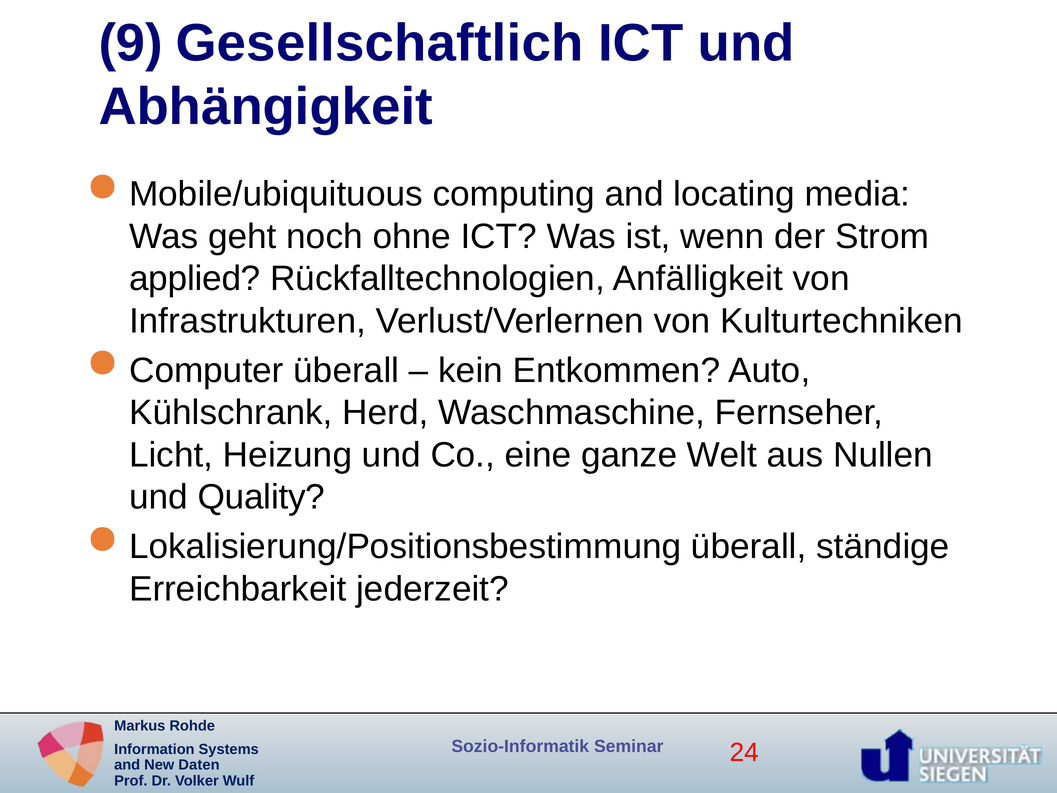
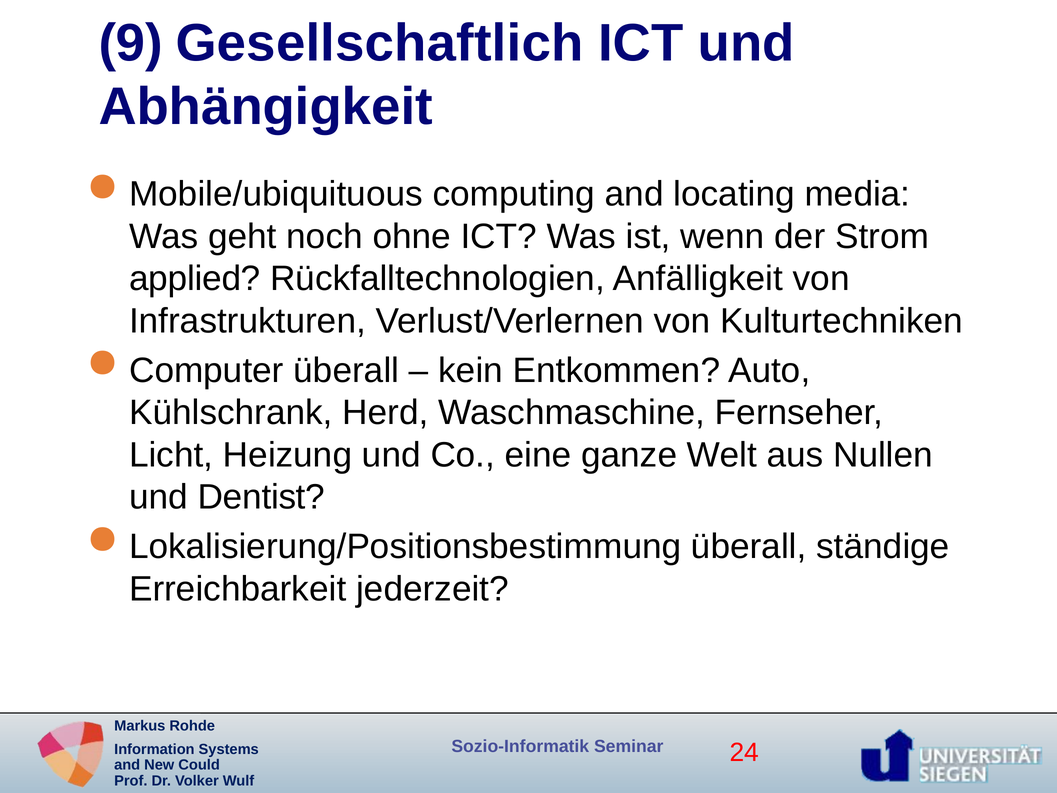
Quality: Quality -> Dentist (261, 497)
Daten: Daten -> Could (199, 765)
